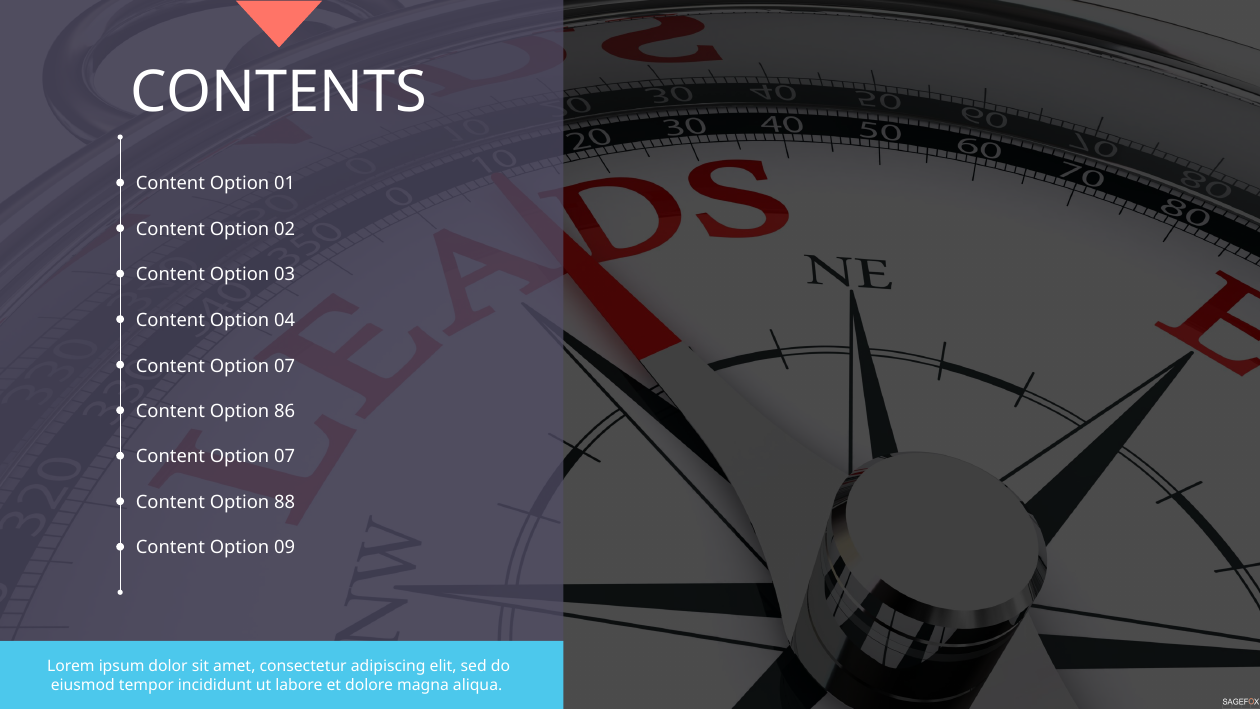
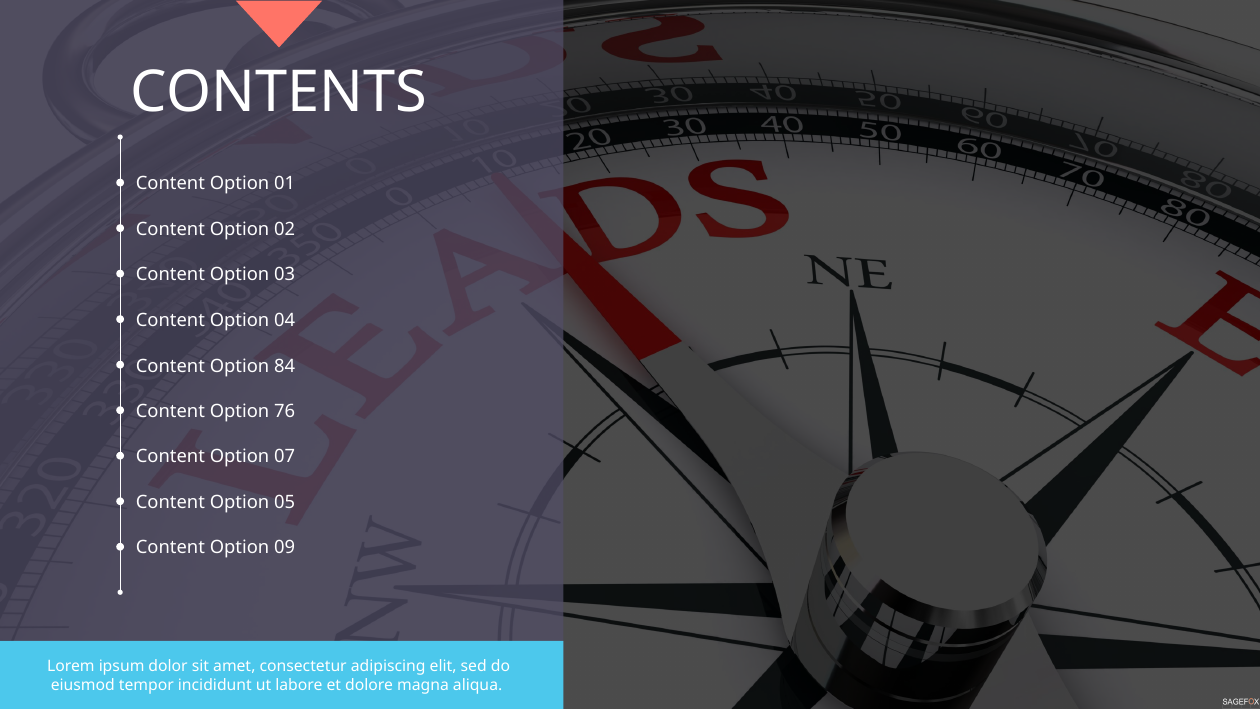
07: 07 -> 84 (285, 366)
86: 86 -> 76 (285, 411)
88: 88 -> 05 (285, 502)
